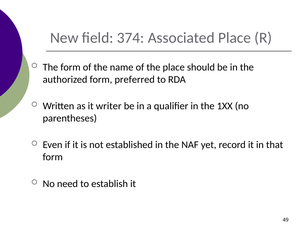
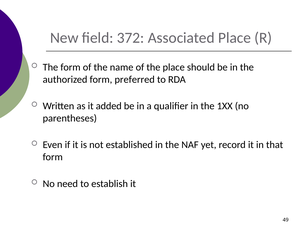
374: 374 -> 372 (131, 38)
writer: writer -> added (109, 106)
